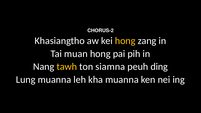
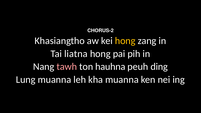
muan: muan -> liatna (76, 54)
tawh colour: yellow -> pink (67, 67)
siamna: siamna -> hauhna (110, 67)
